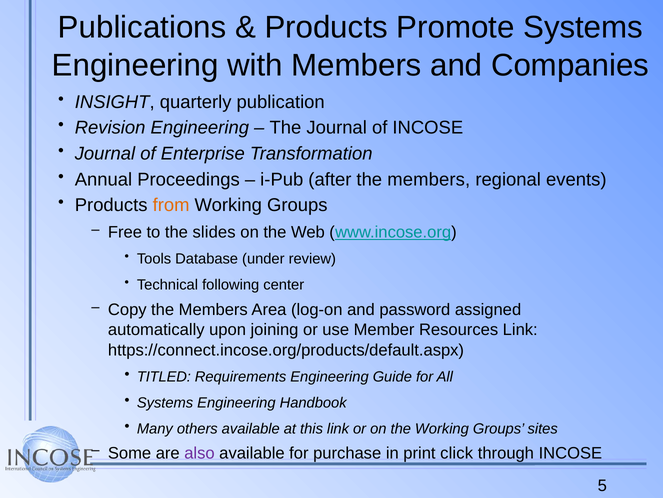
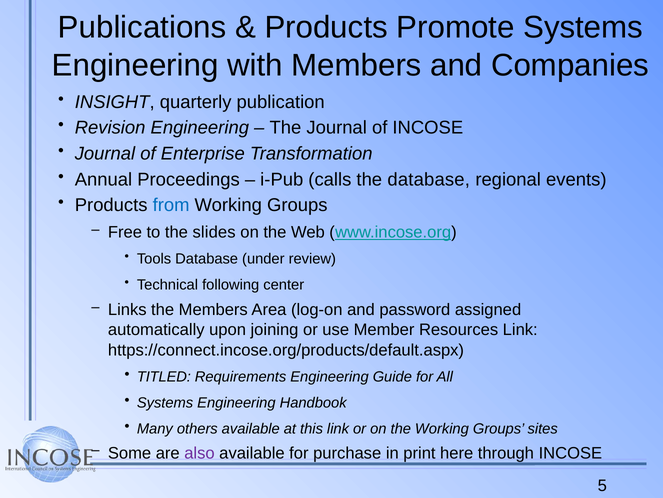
after: after -> calls (330, 179)
members: members -> database (429, 179)
from colour: orange -> blue (171, 205)
Copy: Copy -> Links (127, 309)
click: click -> here (457, 452)
